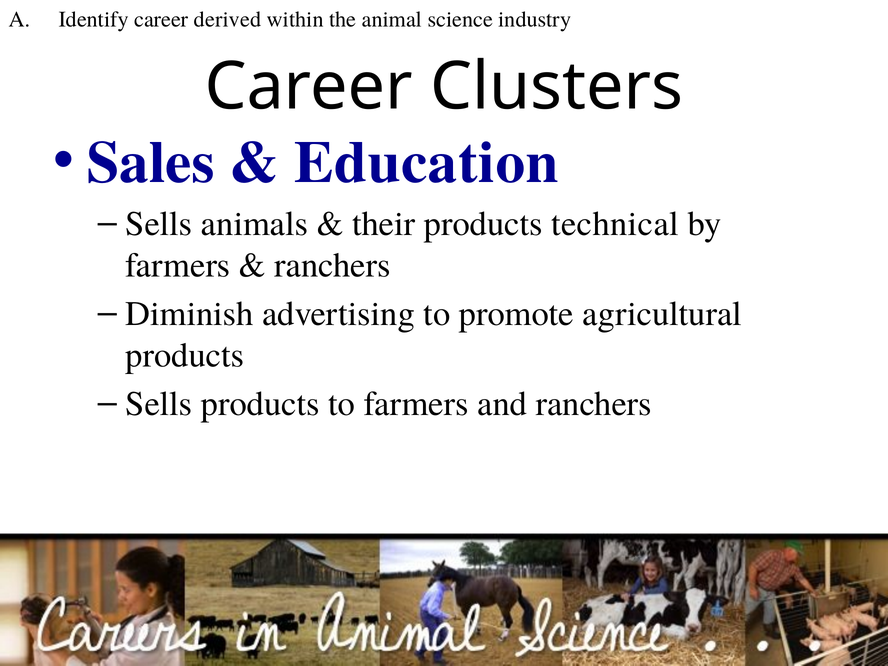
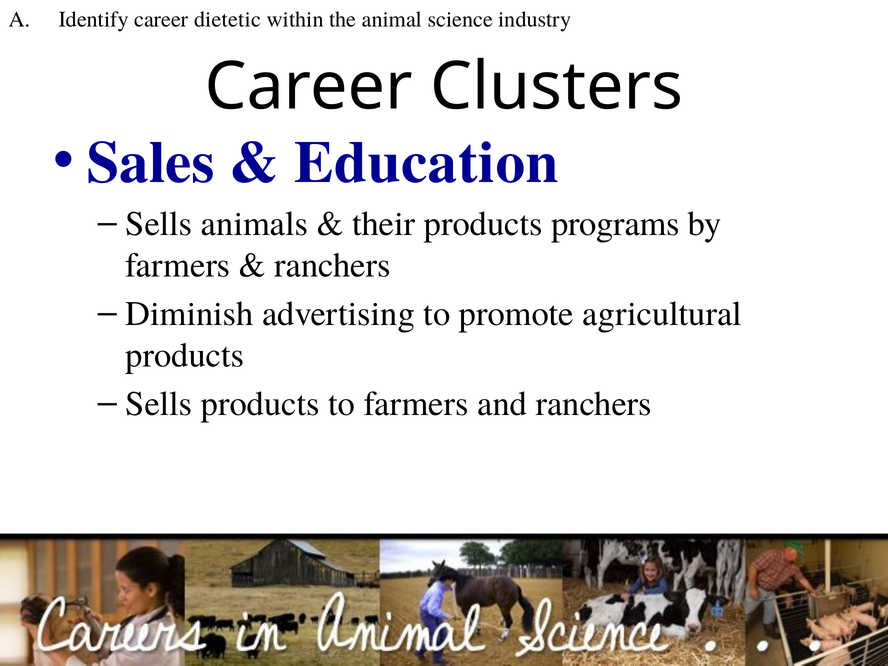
derived: derived -> dietetic (228, 19)
technical: technical -> programs (615, 224)
